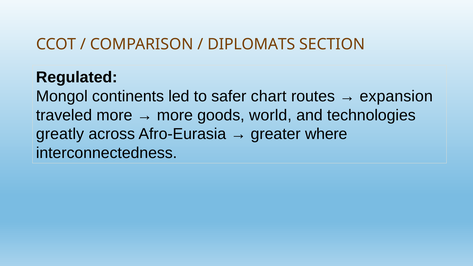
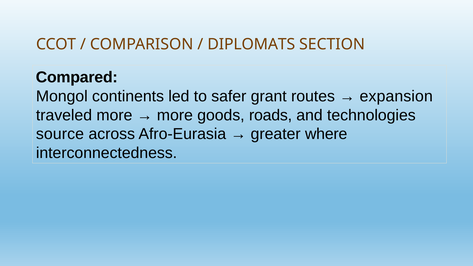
Regulated: Regulated -> Compared (77, 77)
chart: chart -> grant (269, 96)
world: world -> roads (271, 115)
greatly: greatly -> source (60, 134)
